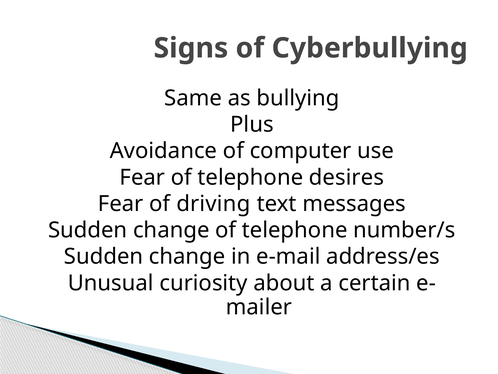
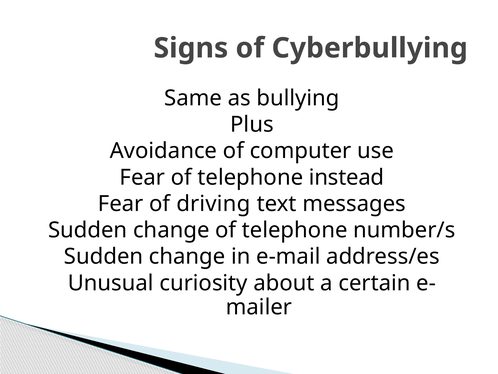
desires: desires -> instead (347, 177)
